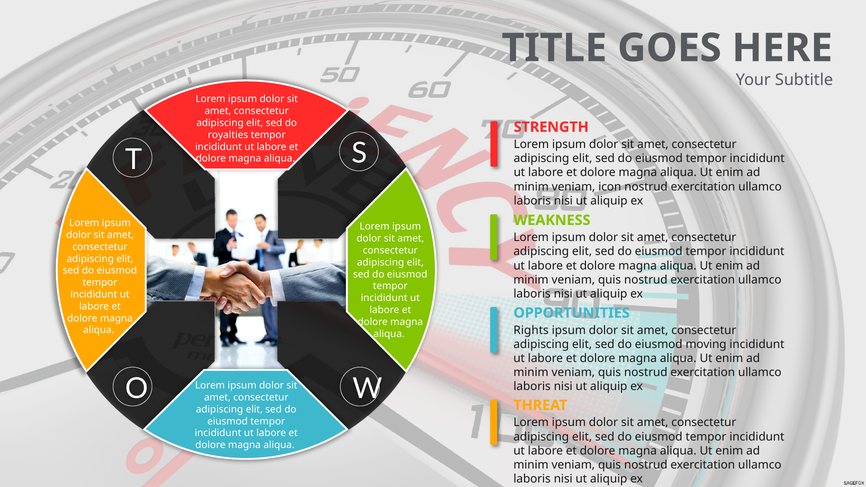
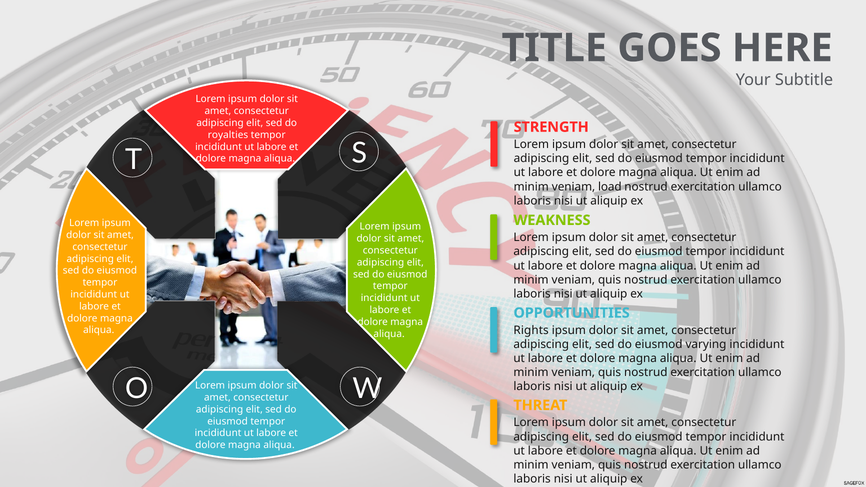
icon: icon -> load (610, 187)
moving: moving -> varying (706, 344)
